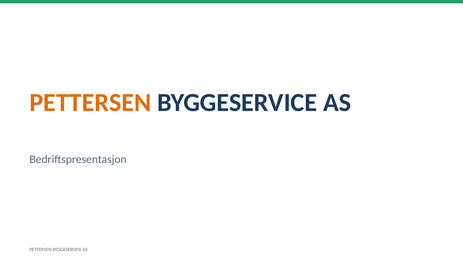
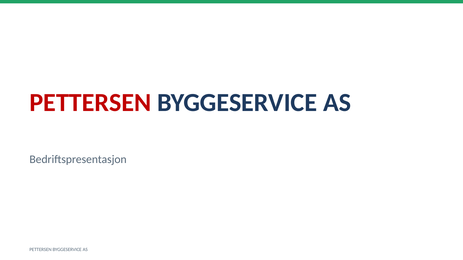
PETTERSEN colour: orange -> red (90, 103)
